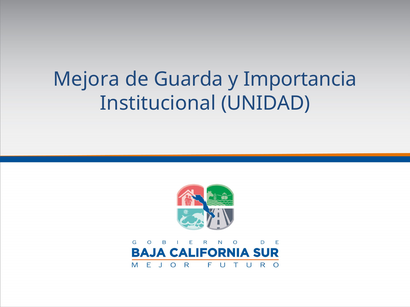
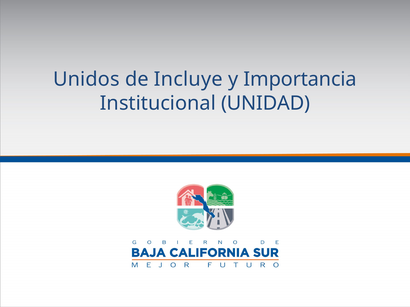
Mejora: Mejora -> Unidos (86, 80)
Guarda: Guarda -> Incluye (188, 80)
